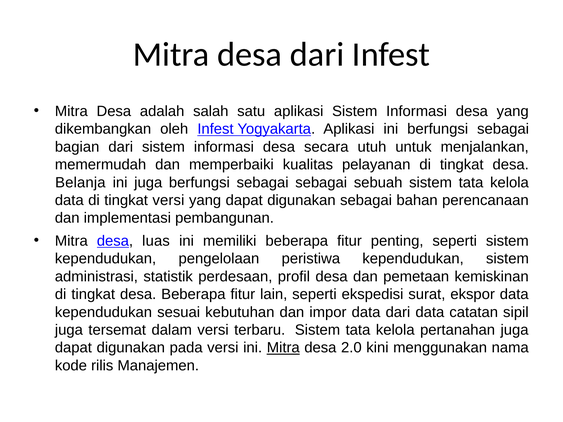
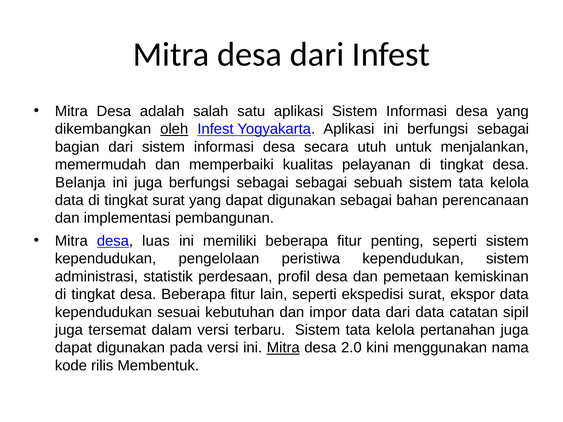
oleh underline: none -> present (174, 129)
tingkat versi: versi -> surat (169, 200)
Manajemen: Manajemen -> Membentuk (158, 366)
